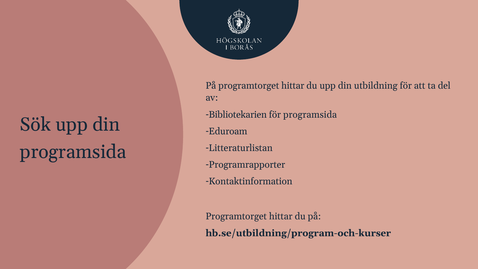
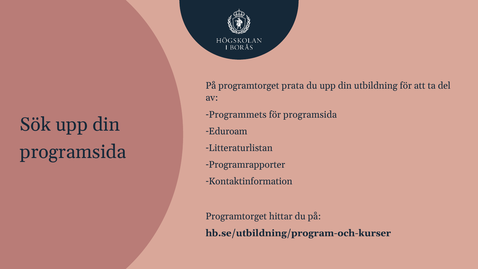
På programtorget hittar: hittar -> prata (293, 86)
Bibliotekarien: Bibliotekarien -> Programmets (238, 115)
